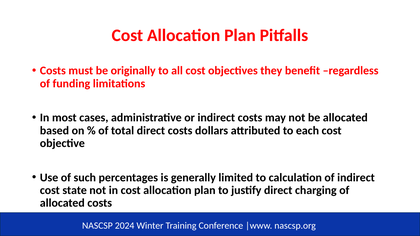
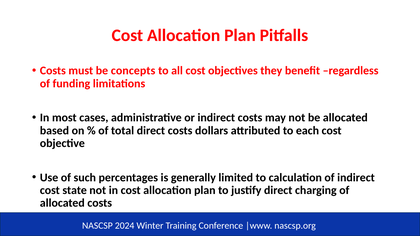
originally: originally -> concepts (133, 71)
